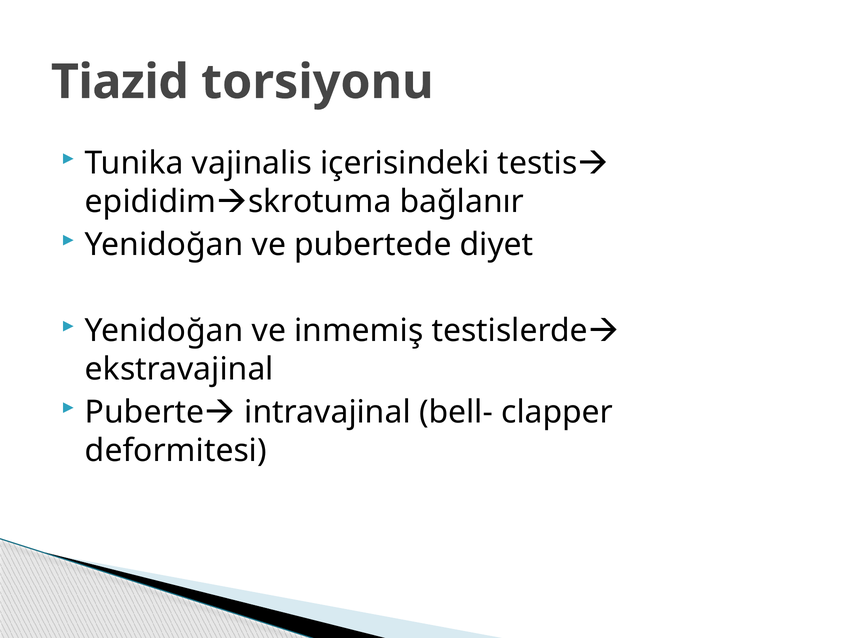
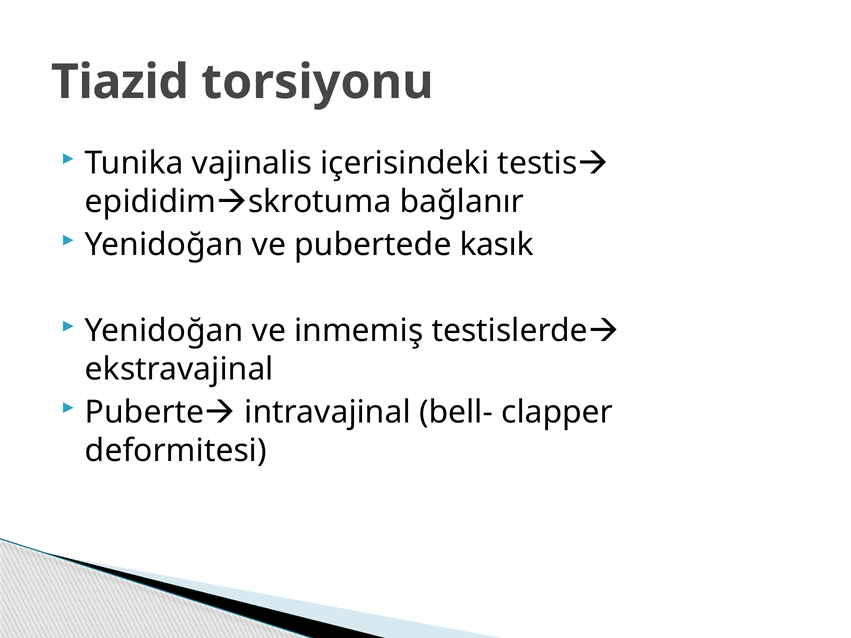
diyet: diyet -> kasık (497, 245)
